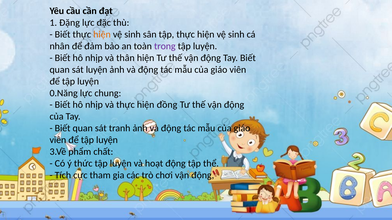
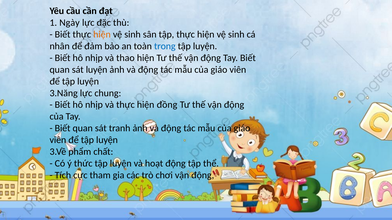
Đặng: Đặng -> Ngày (69, 23)
trong colour: purple -> blue (165, 46)
thân: thân -> thao (125, 58)
0.Năng: 0.Năng -> 3.Năng (64, 93)
